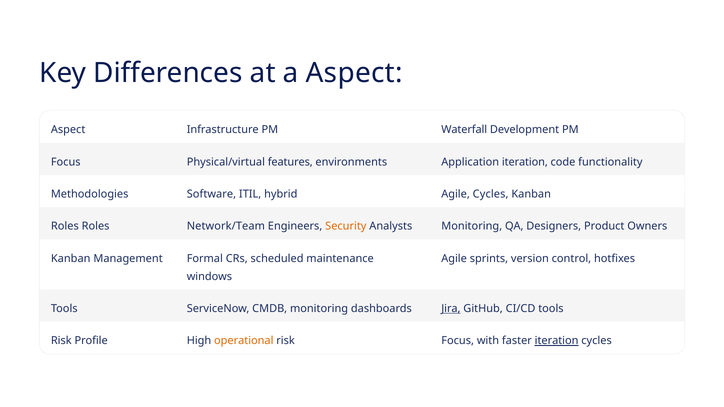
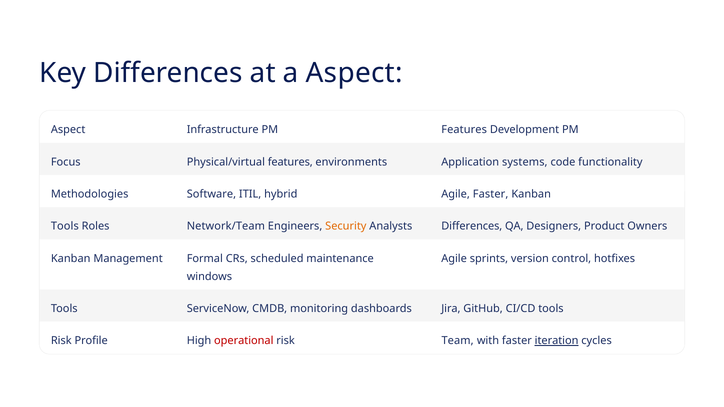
PM Waterfall: Waterfall -> Features (464, 130)
Application iteration: iteration -> systems (525, 162)
Agile Cycles: Cycles -> Faster (491, 194)
Roles: Roles -> Tools (65, 226)
Analysts Monitoring: Monitoring -> Differences (472, 226)
Jira underline: present -> none (451, 309)
operational colour: orange -> red (244, 341)
risk Focus: Focus -> Team (458, 341)
